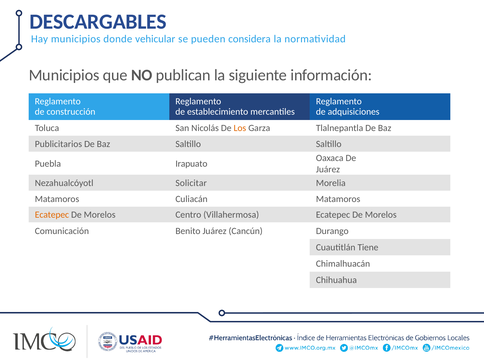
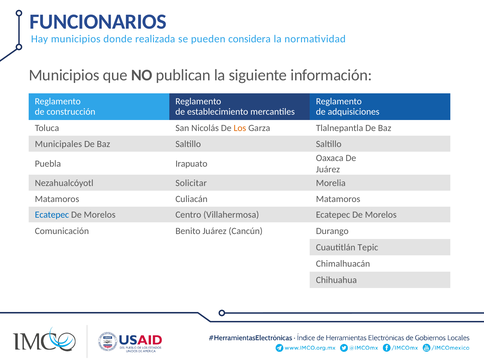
DESCARGABLES: DESCARGABLES -> FUNCIONARIOS (98, 22)
vehicular: vehicular -> realizada (155, 39)
Publicitarios: Publicitarios -> Municipales (58, 144)
Ecatepec colour: orange -> blue (52, 215)
Tiene: Tiene -> Tepic (368, 247)
